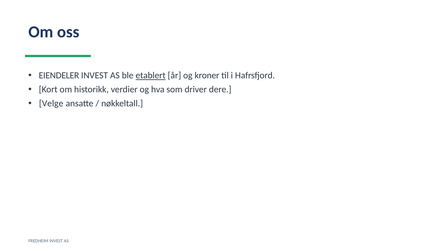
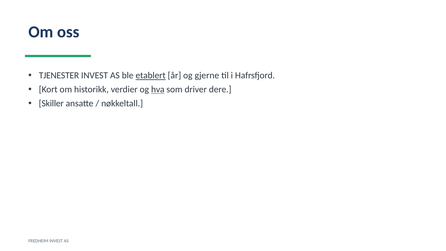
EIENDELER: EIENDELER -> TJENESTER (59, 76)
kroner: kroner -> gjerne (207, 76)
hva underline: none -> present (158, 89)
Velge: Velge -> Skiller (51, 103)
